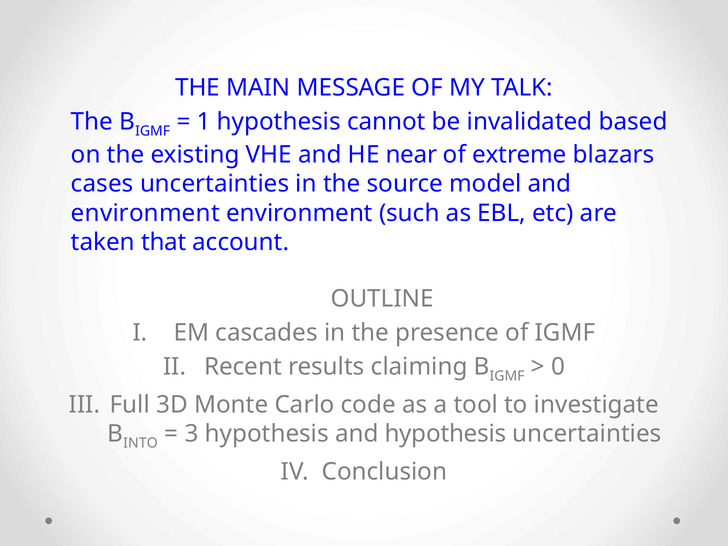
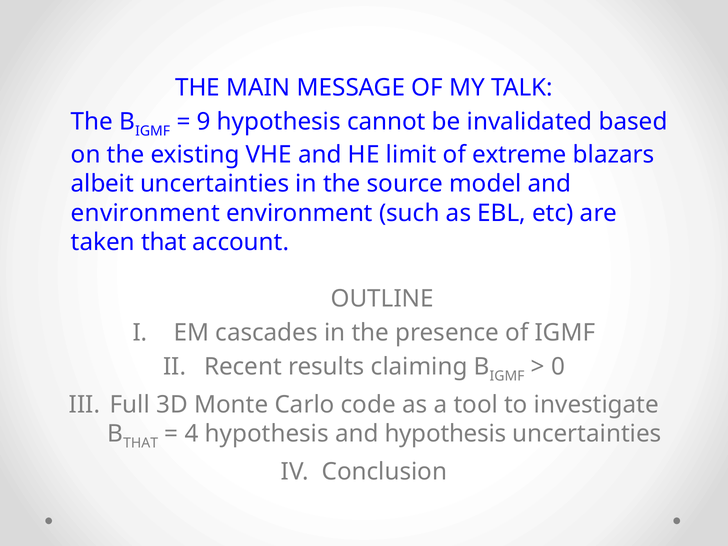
1: 1 -> 9 (204, 122)
near: near -> limit (411, 155)
cases: cases -> albeit (102, 184)
INTO: INTO -> THAT (141, 443)
3: 3 -> 4 (192, 434)
